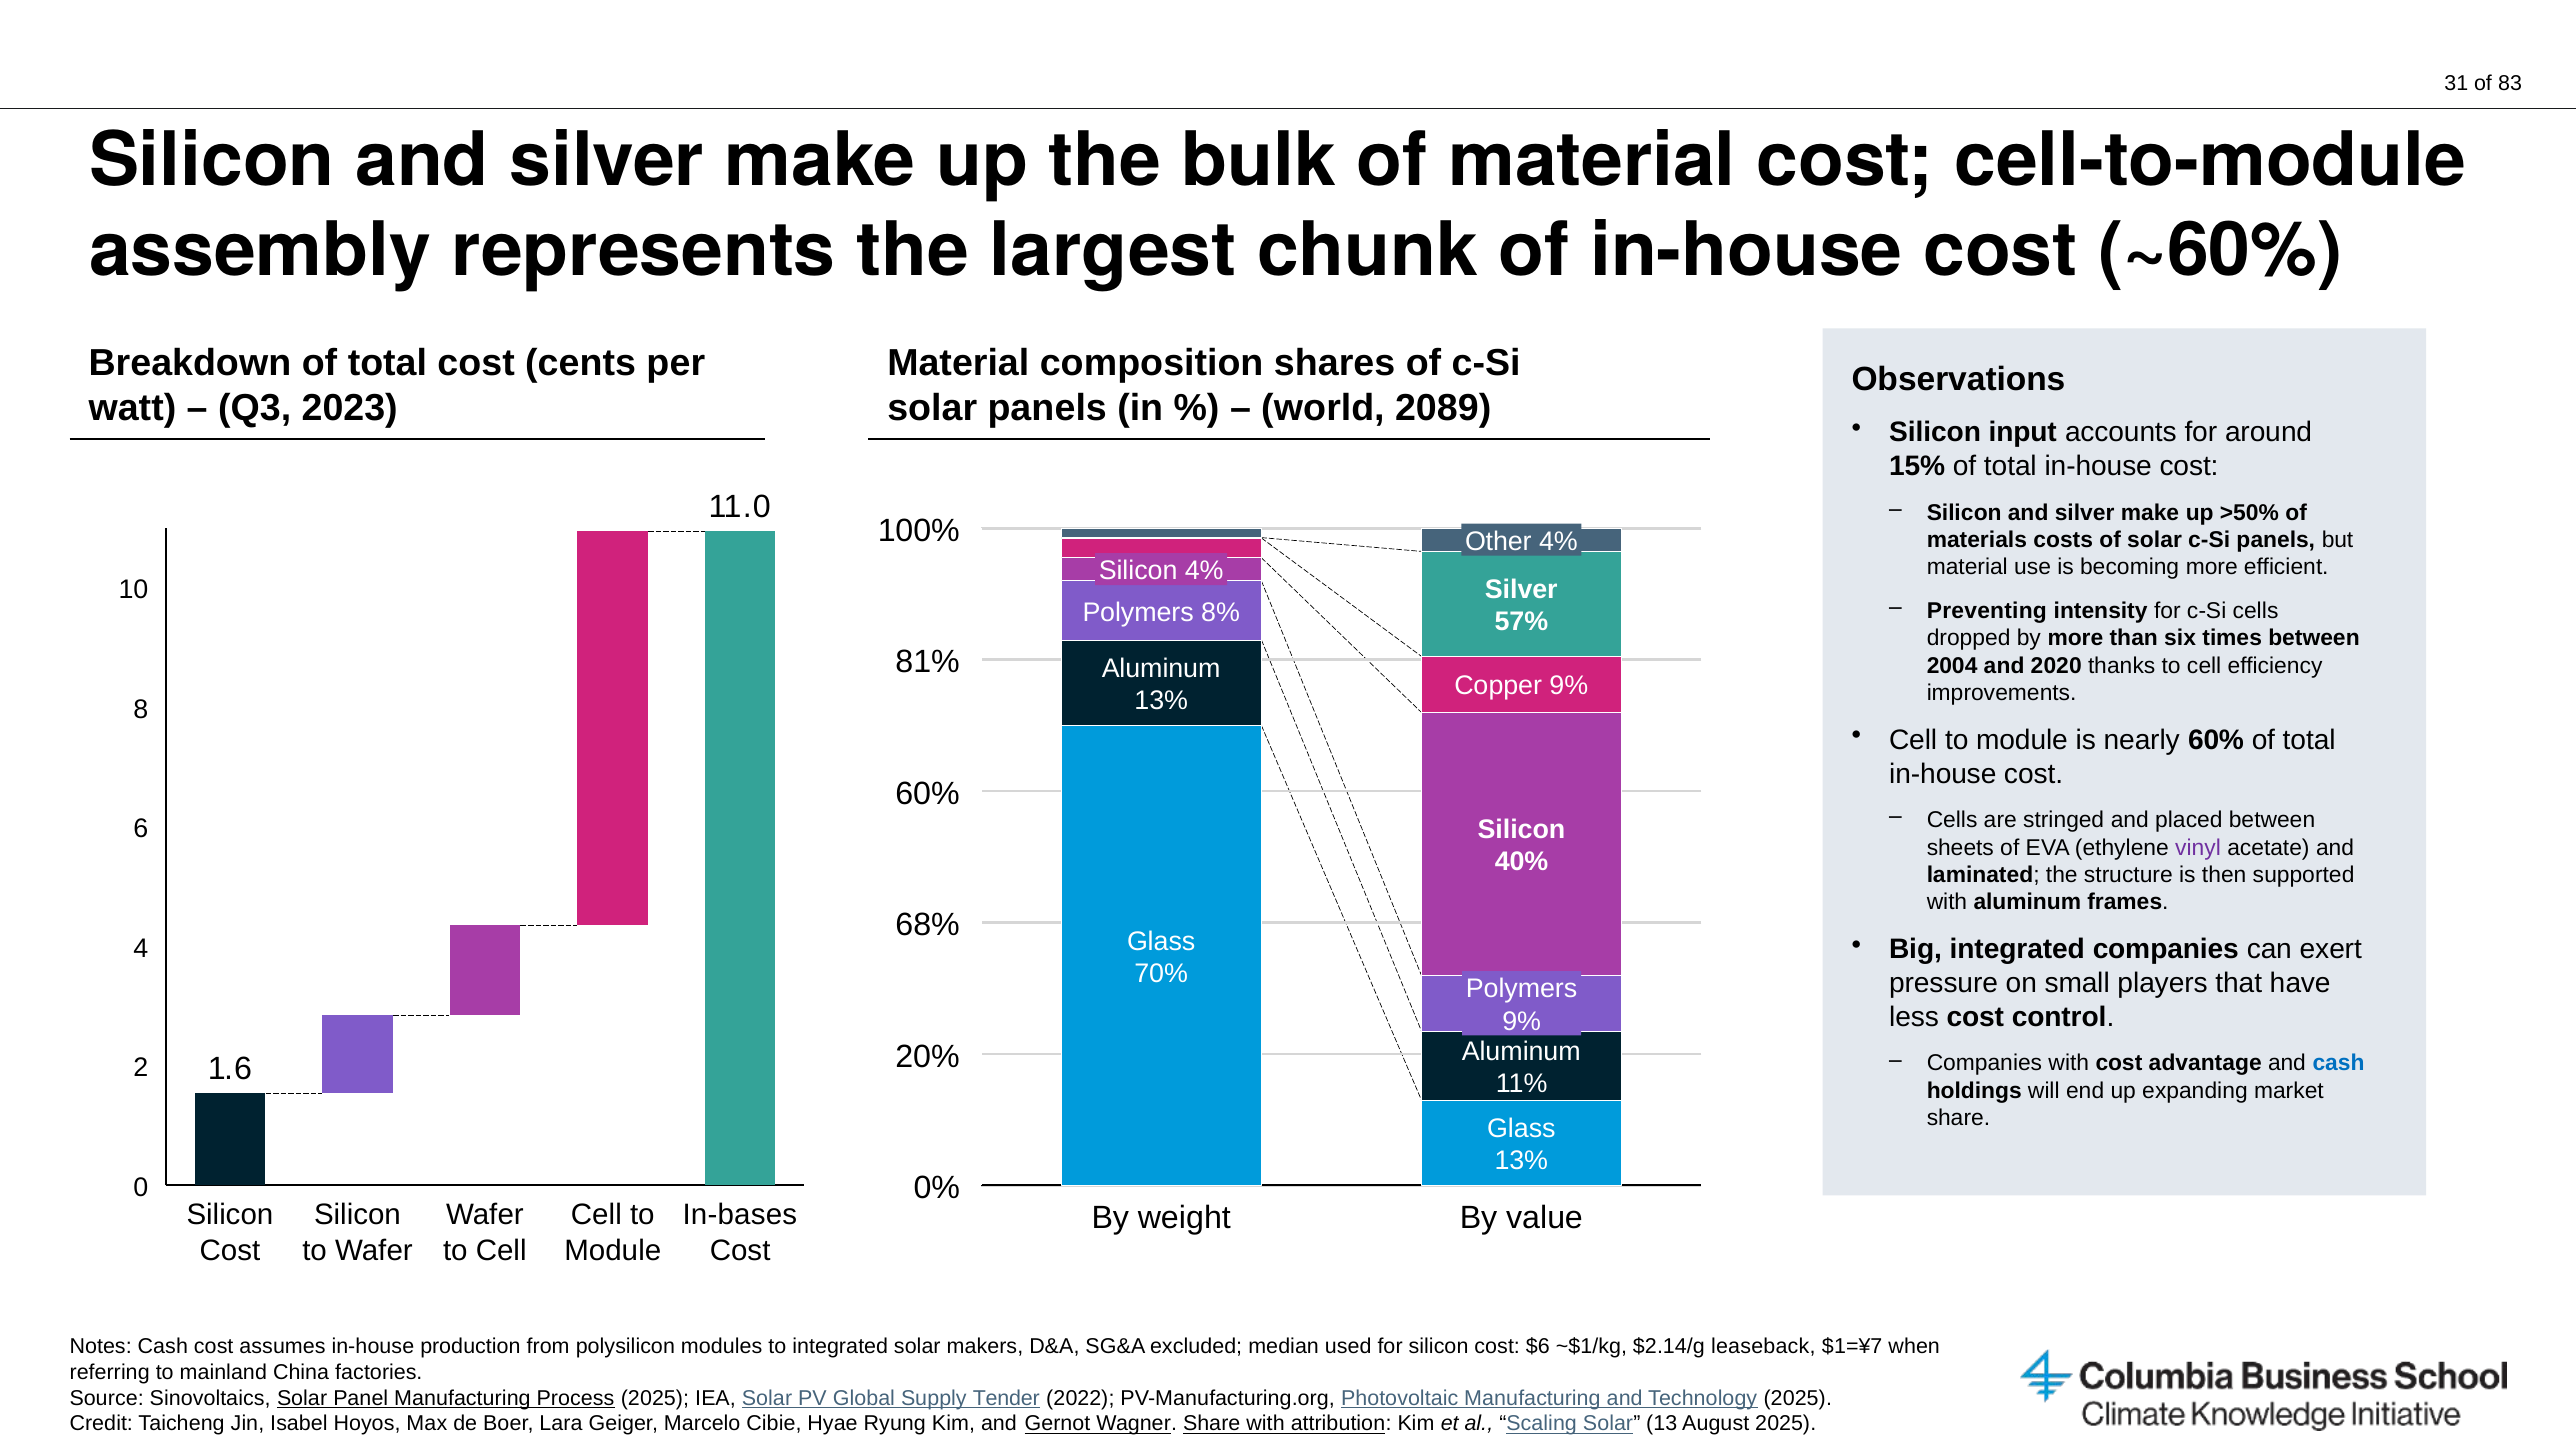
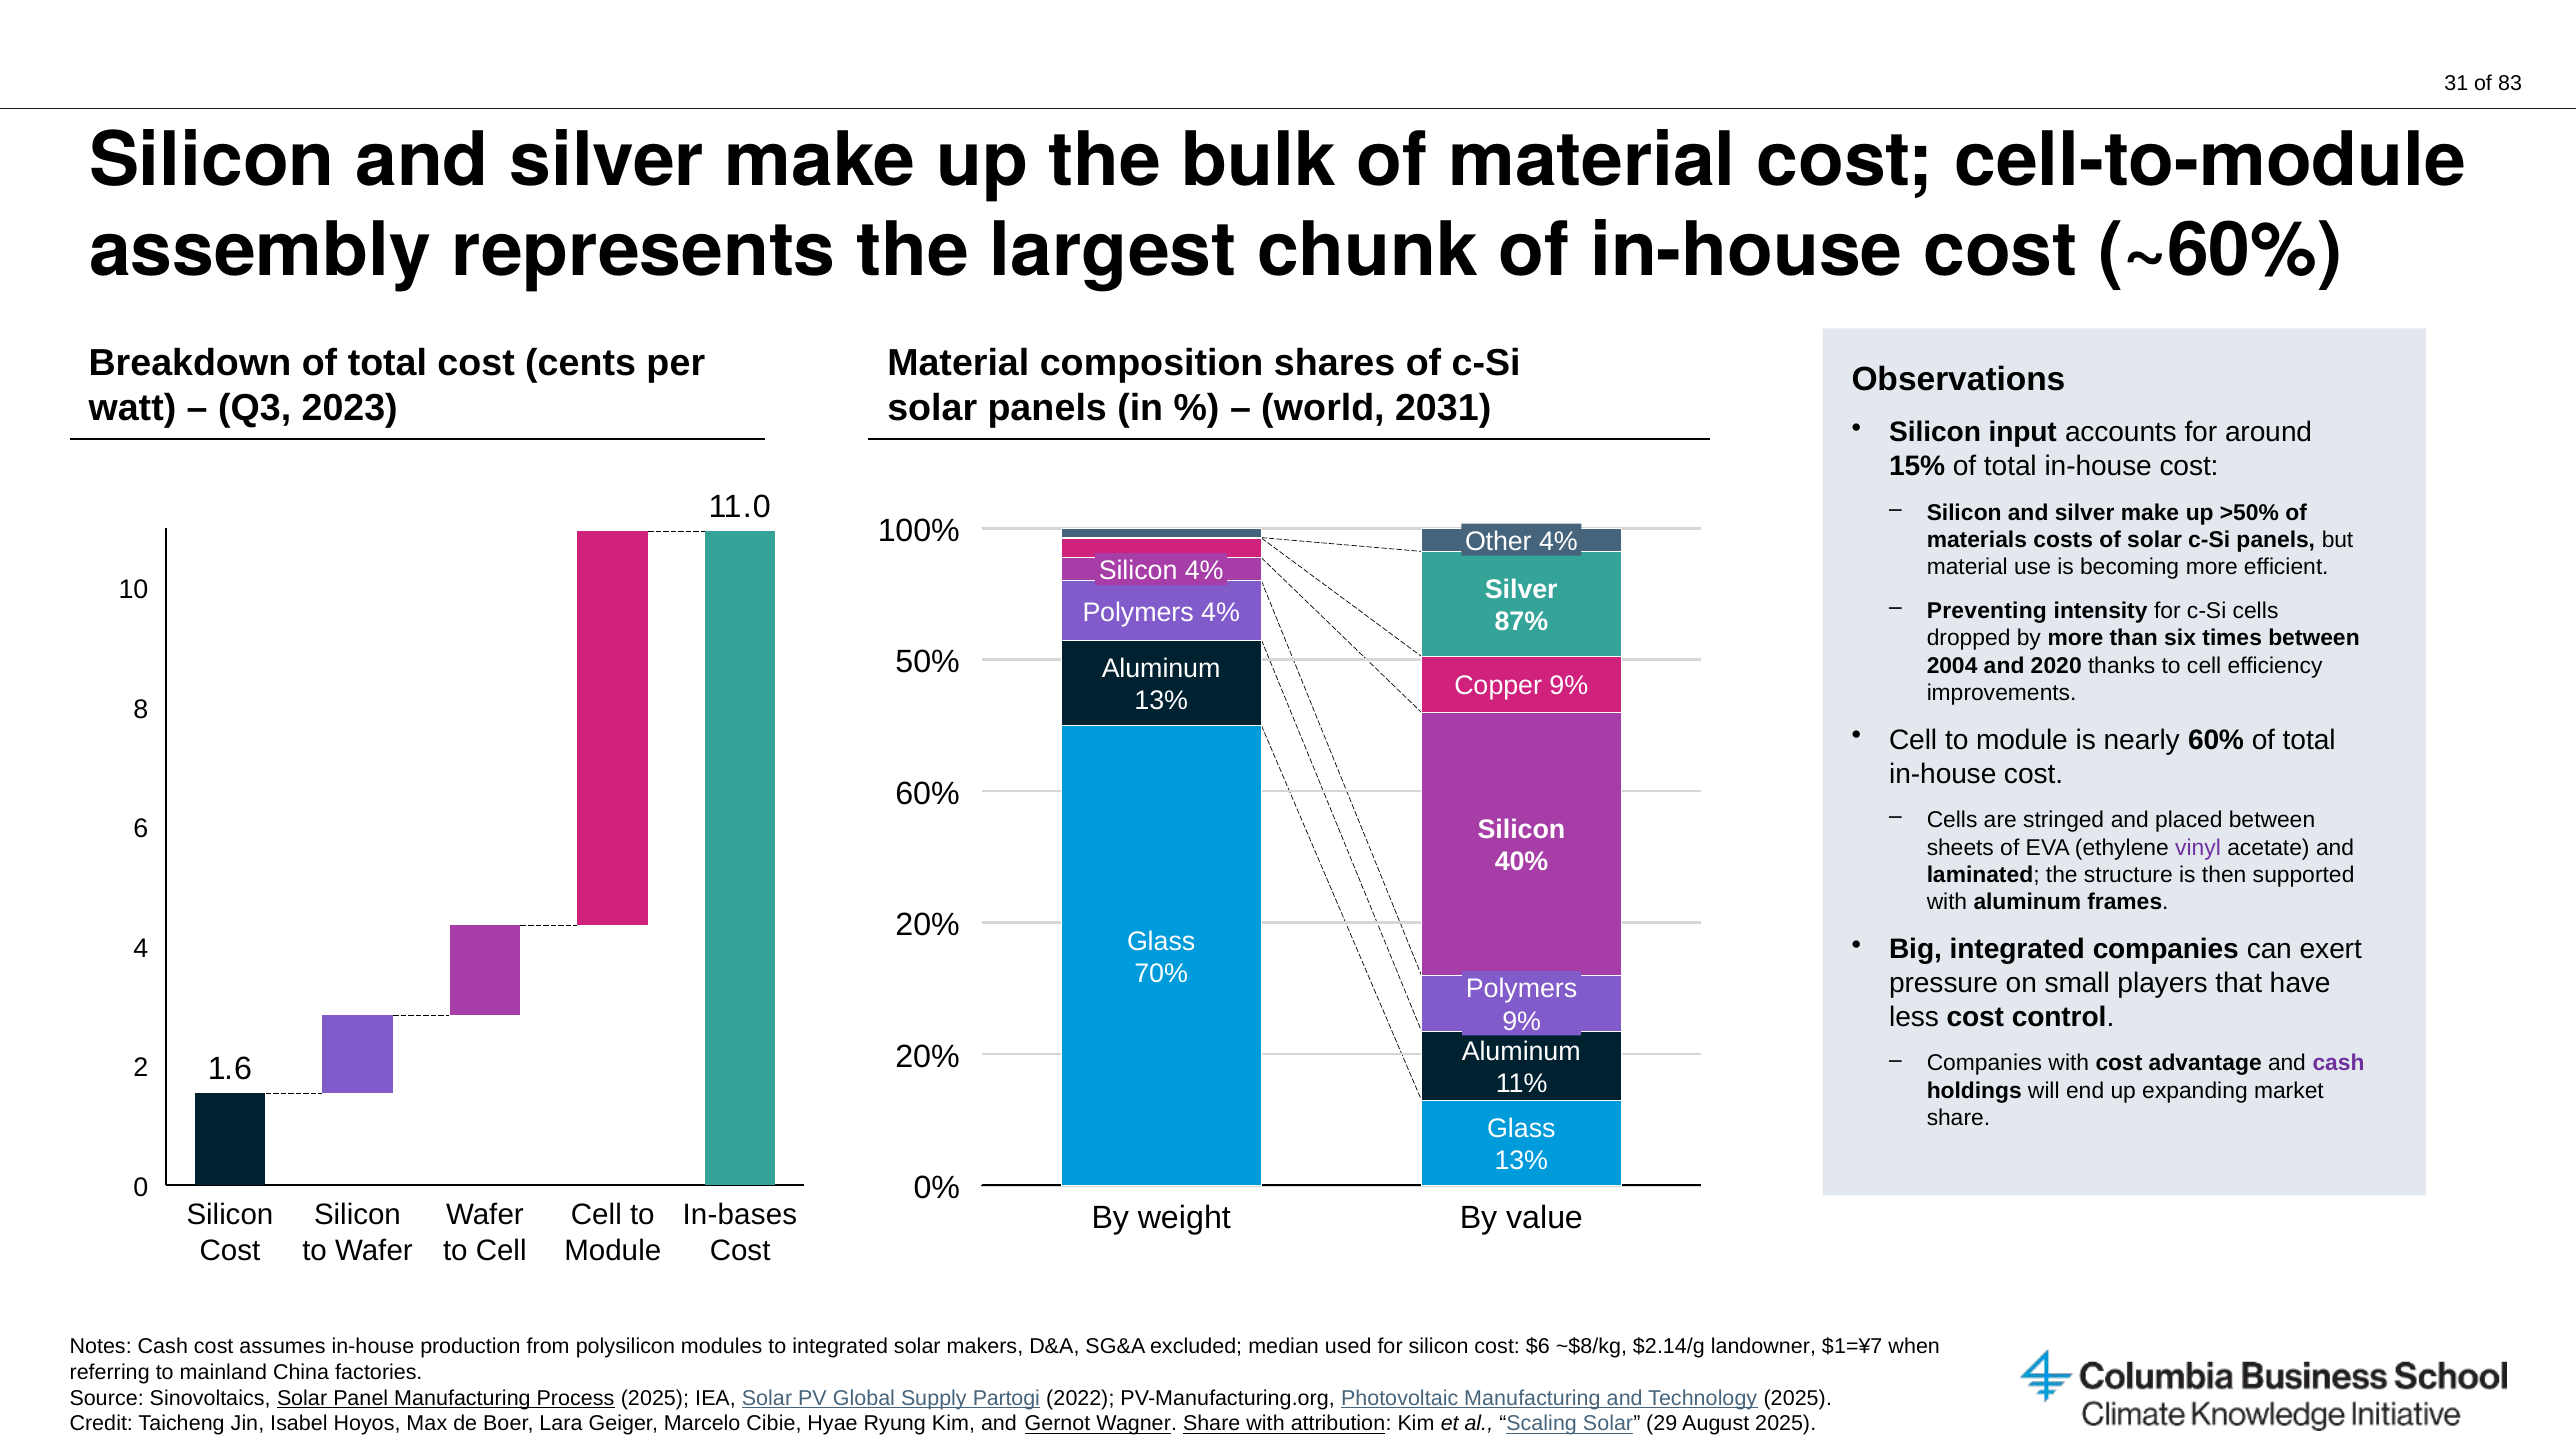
2089: 2089 -> 2031 (1443, 408)
Polymers 8%: 8% -> 4% (1220, 612)
57%: 57% -> 87% (1521, 622)
81%: 81% -> 50% (928, 662)
68%: 68% -> 20% (928, 925)
cash colour: blue -> purple (2338, 1063)
~$1/kg: ~$1/kg -> ~$8/kg (1591, 1347)
leaseback: leaseback -> landowner (1763, 1347)
Tender: Tender -> Partogi (1006, 1398)
13: 13 -> 29 (1662, 1424)
